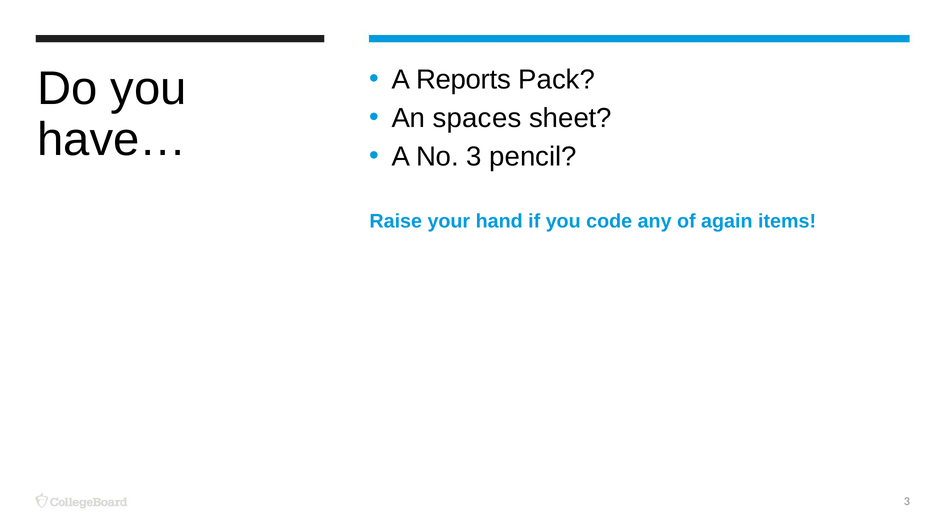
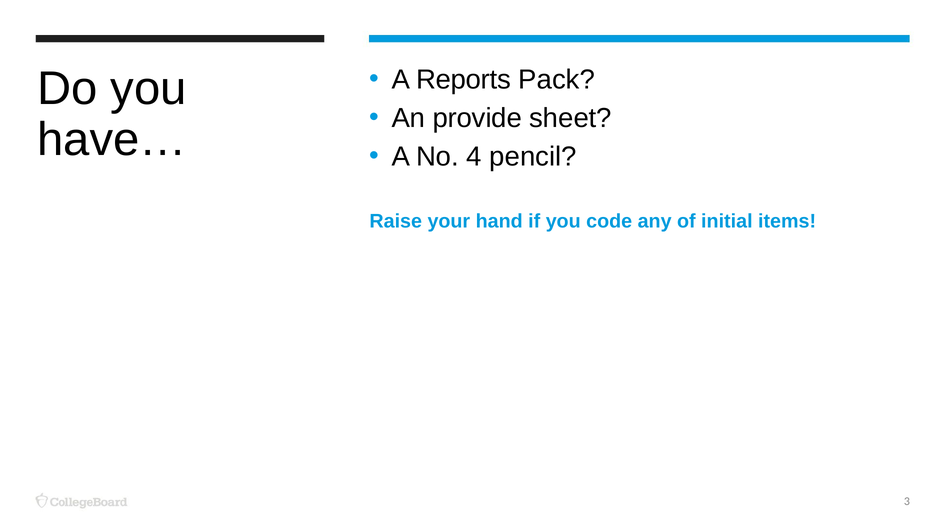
spaces: spaces -> provide (477, 118)
No 3: 3 -> 4 (474, 157)
again: again -> initial (727, 222)
